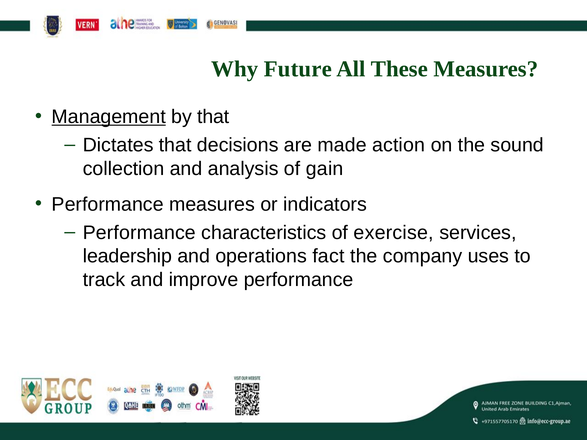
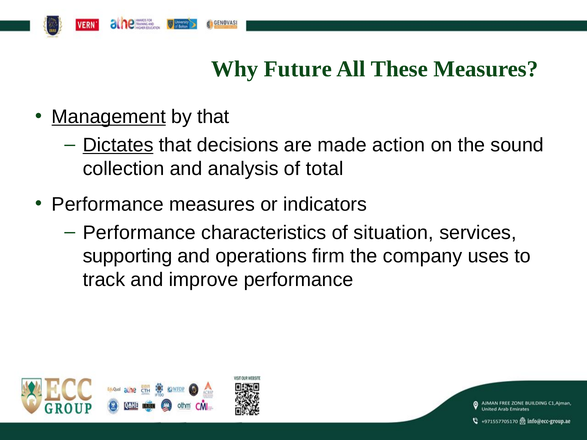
Dictates underline: none -> present (118, 145)
gain: gain -> total (325, 169)
exercise: exercise -> situation (394, 233)
leadership: leadership -> supporting (127, 256)
fact: fact -> firm (329, 256)
